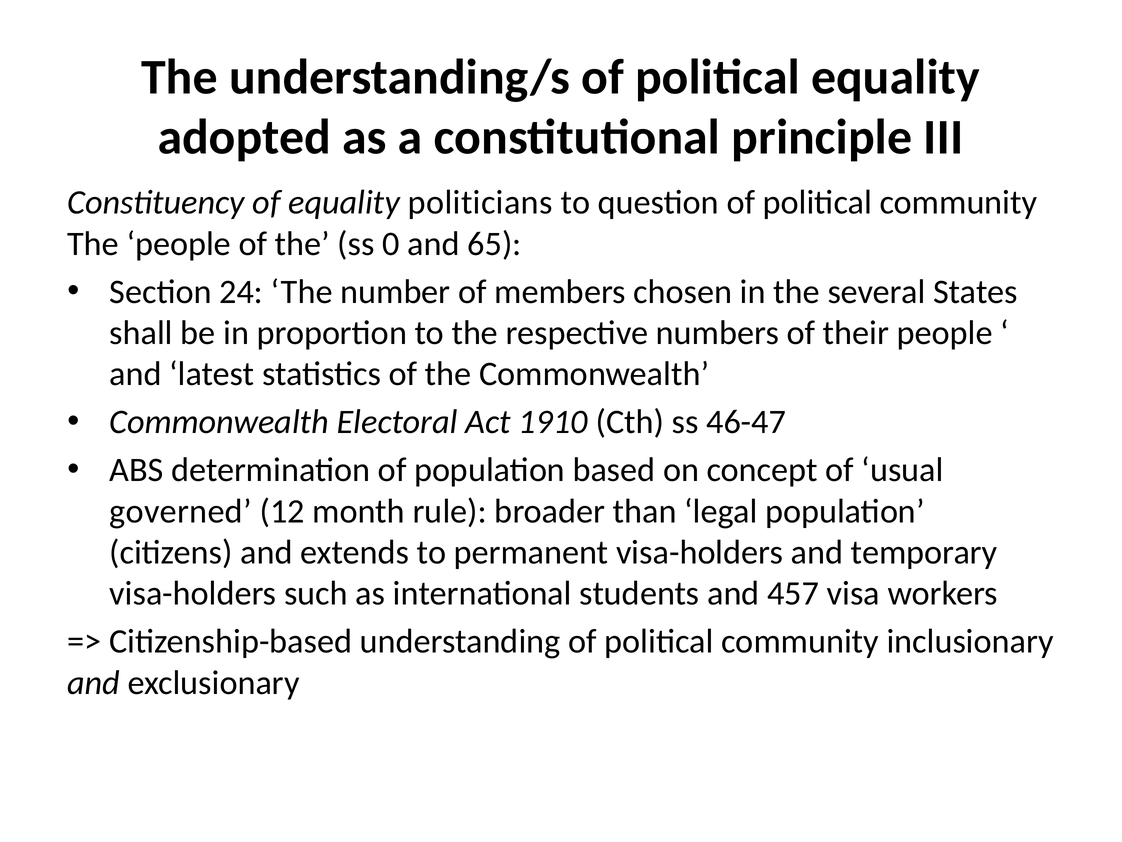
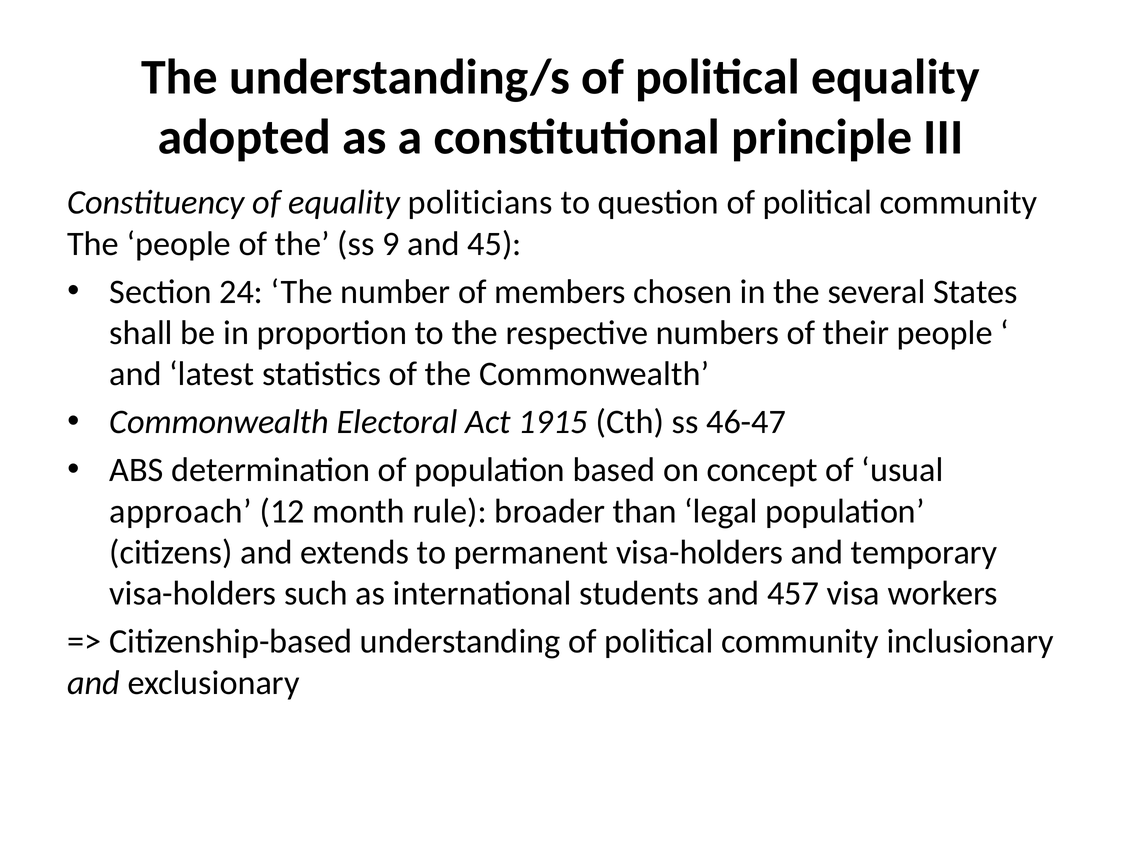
0: 0 -> 9 (391, 244)
65: 65 -> 45 (494, 244)
1910: 1910 -> 1915 (553, 422)
governed: governed -> approach (181, 511)
